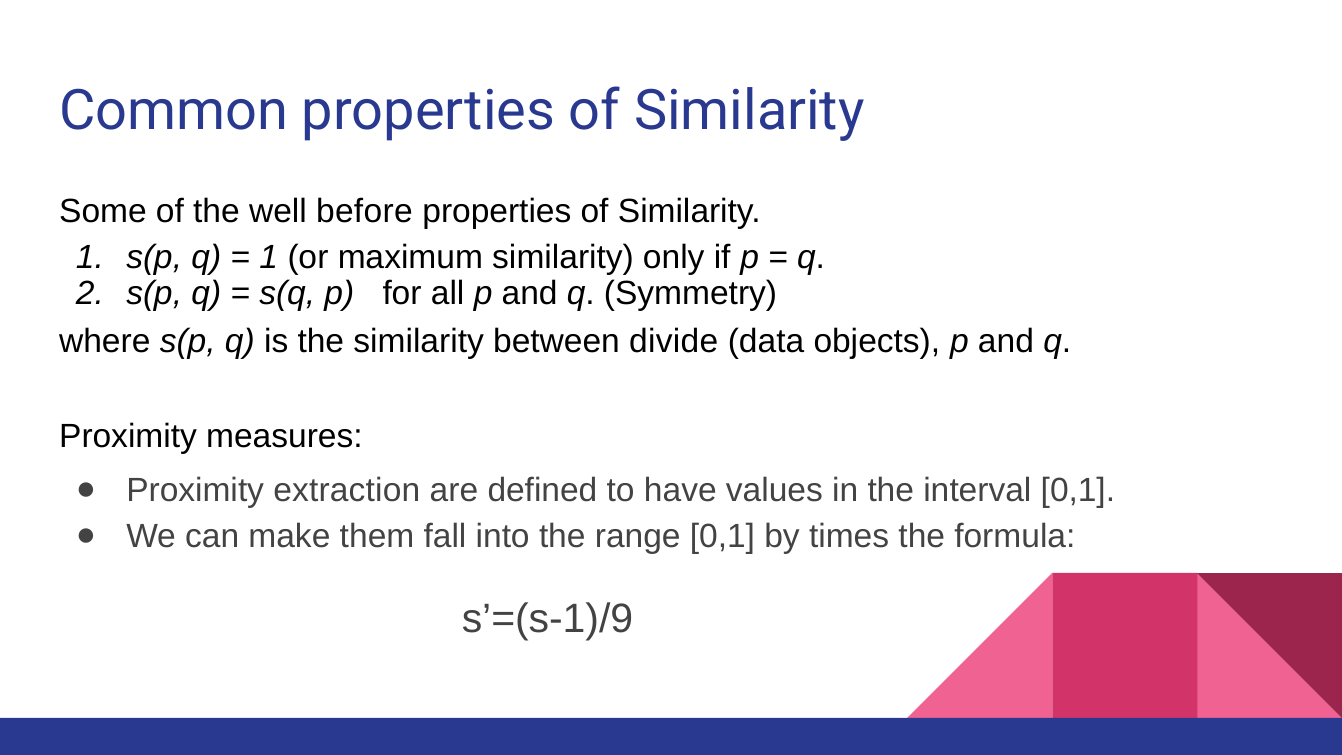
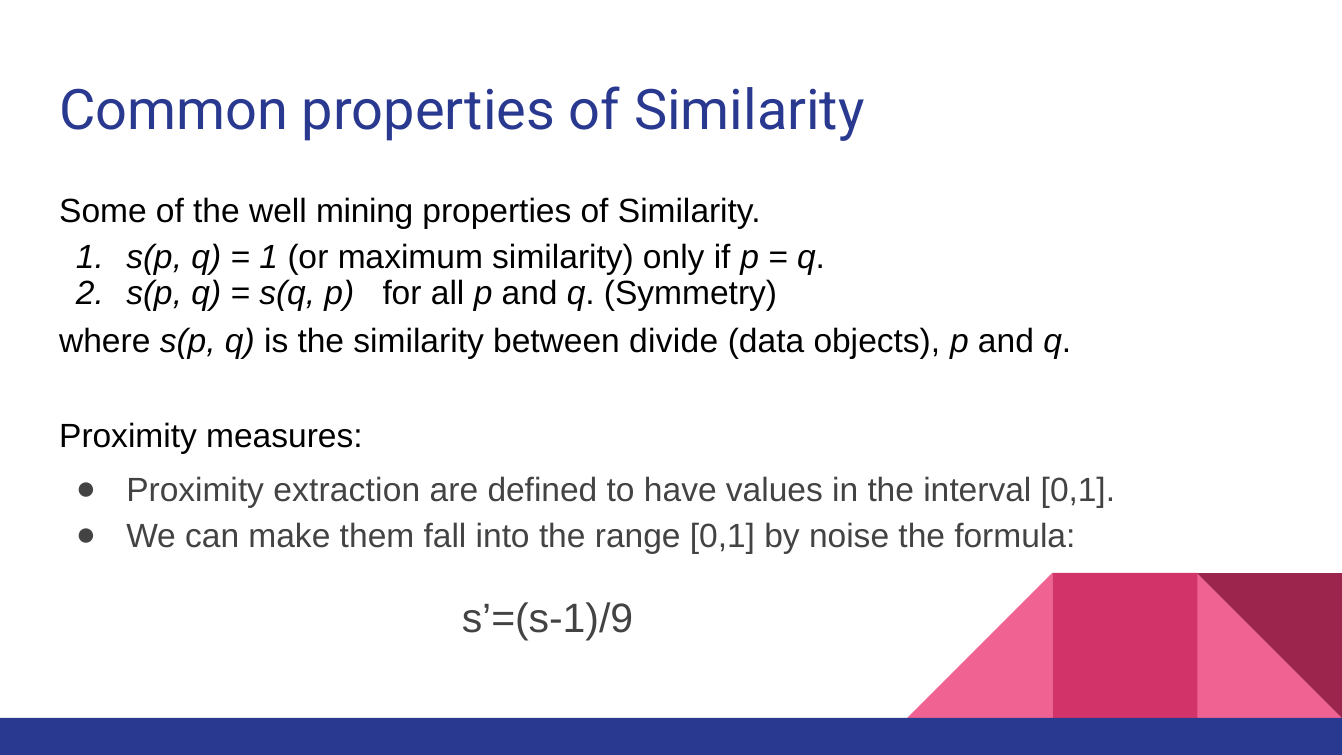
before: before -> mining (365, 212)
times: times -> noise (849, 536)
